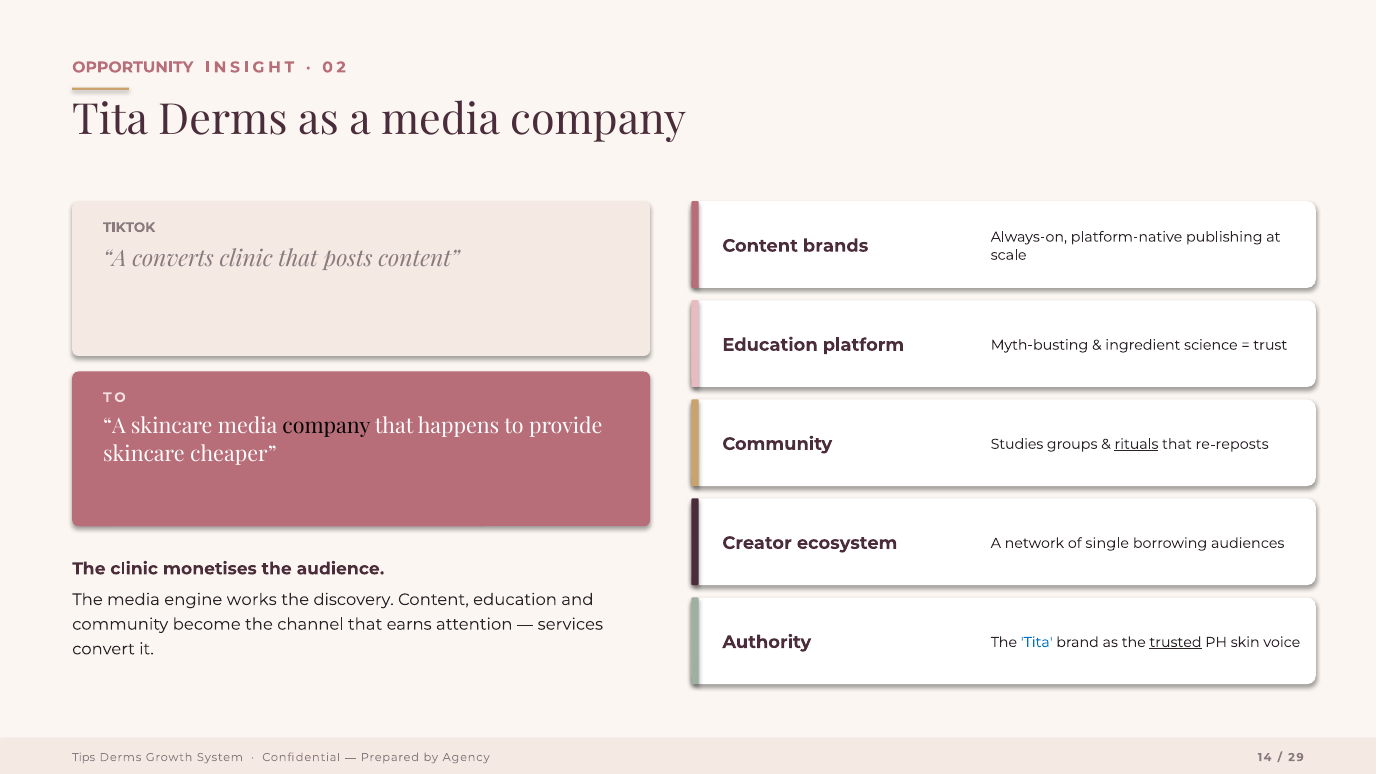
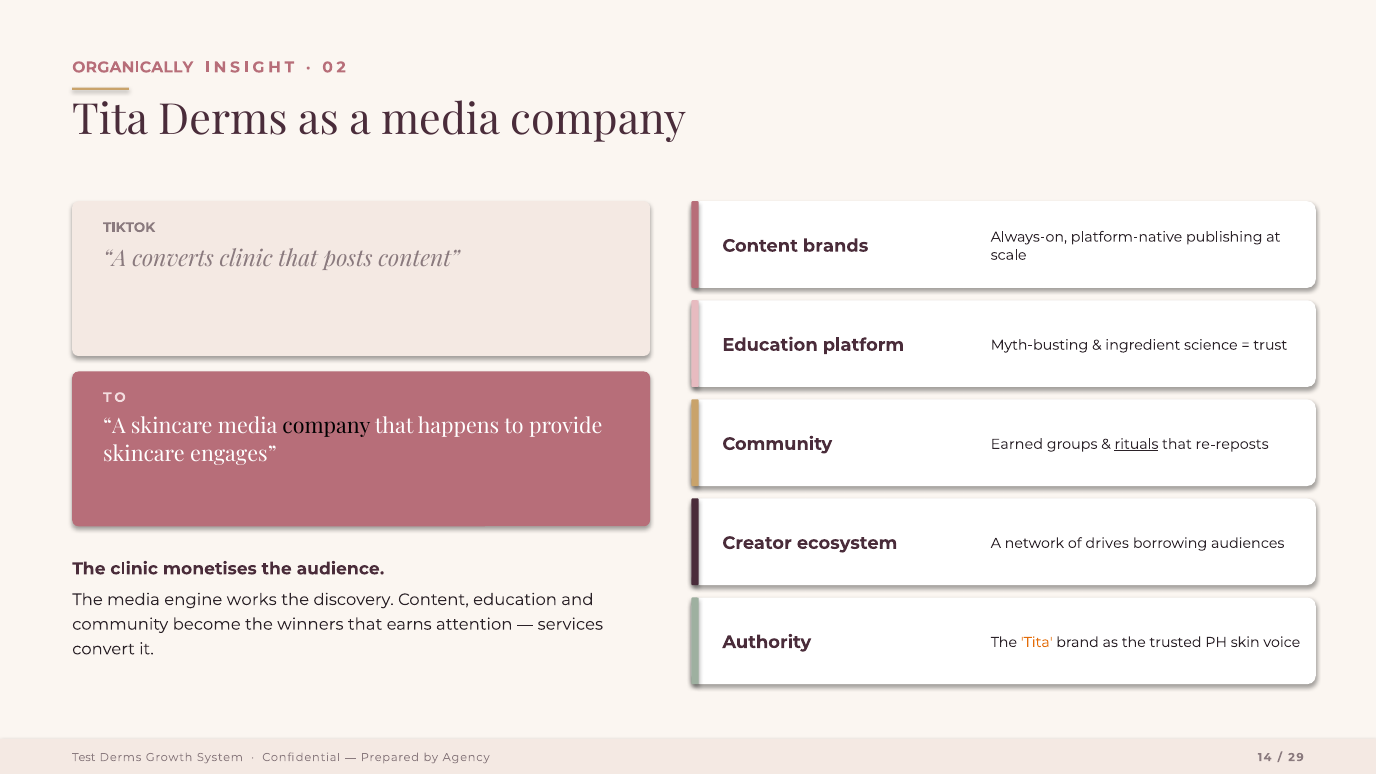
OPPORTUNITY: OPPORTUNITY -> ORGANICALLY (133, 67)
Studies: Studies -> Earned (1017, 444)
cheaper: cheaper -> engages (233, 455)
single: single -> drives (1107, 543)
channel: channel -> winners (310, 624)
Tita colour: blue -> orange (1037, 642)
trusted underline: present -> none (1176, 642)
Tips: Tips -> Test (84, 757)
